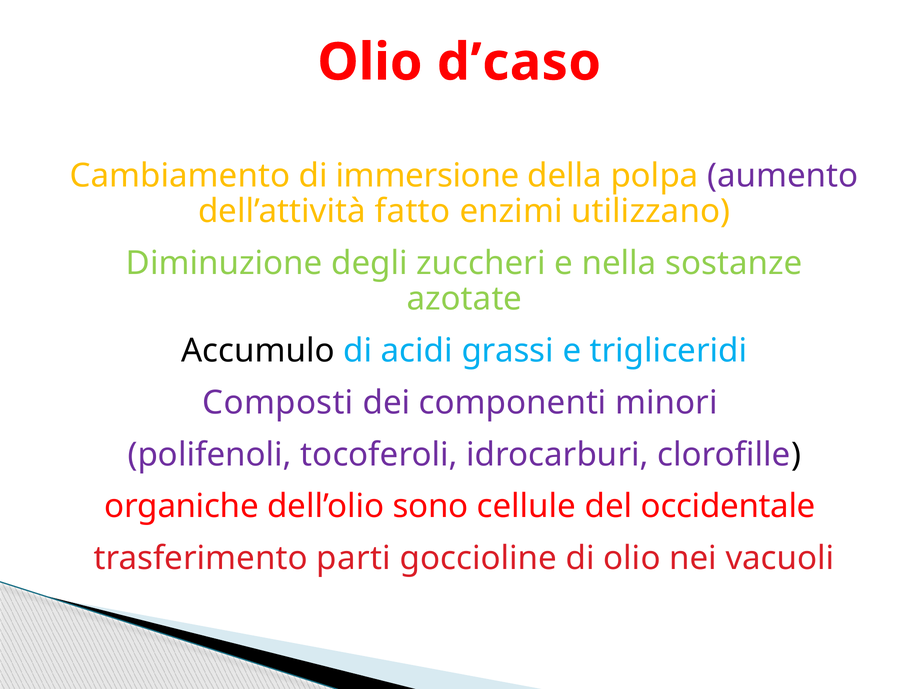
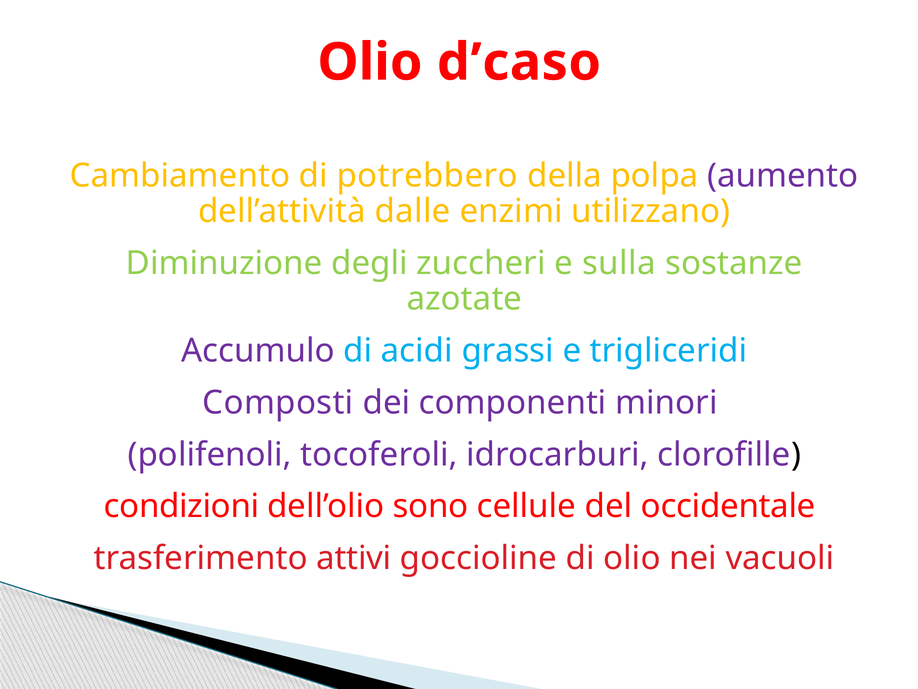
immersione: immersione -> potrebbero (427, 175)
fatto: fatto -> dalle (413, 211)
nella: nella -> sulla (619, 263)
Accumulo colour: black -> purple (258, 351)
organiche: organiche -> condizioni (182, 506)
parti: parti -> attivi (354, 558)
